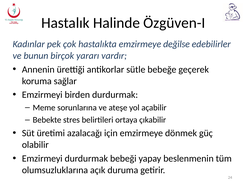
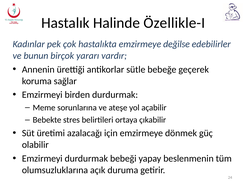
Özgüven-I: Özgüven-I -> Özellikle-I (174, 23)
